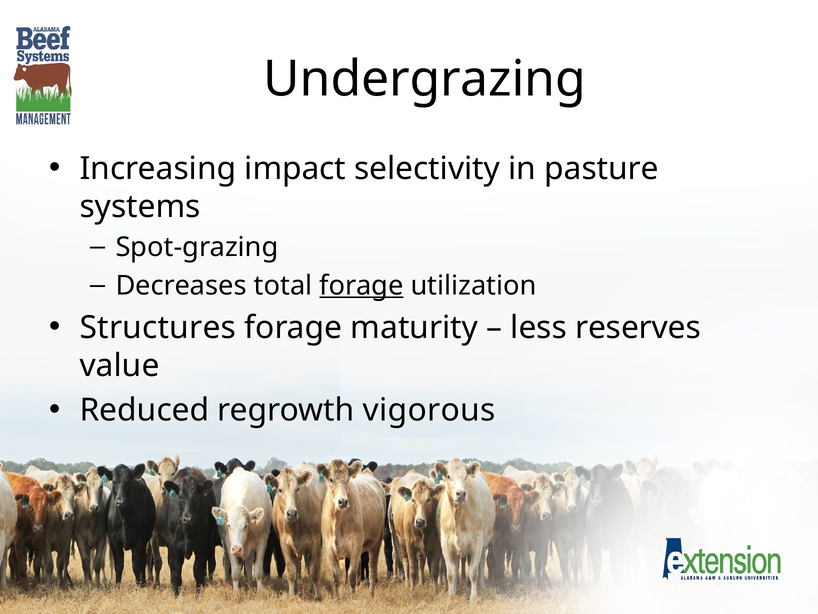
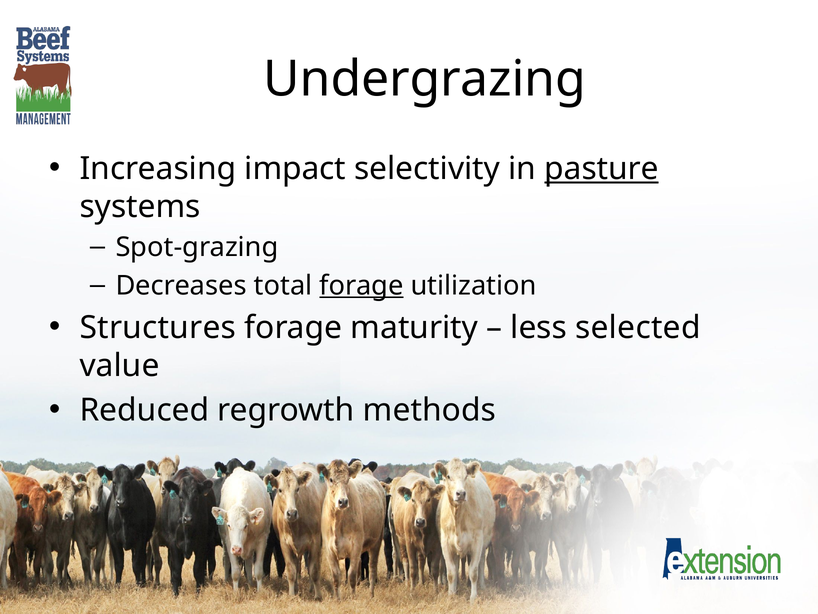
pasture underline: none -> present (601, 168)
reserves: reserves -> selected (638, 327)
vigorous: vigorous -> methods (429, 410)
